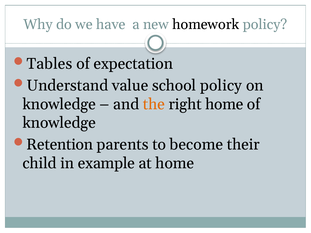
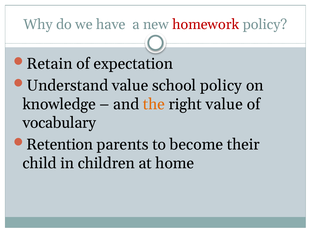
homework colour: black -> red (206, 24)
Tables: Tables -> Retain (50, 64)
right home: home -> value (224, 104)
knowledge: knowledge -> vocabulary (59, 123)
example: example -> children (106, 163)
